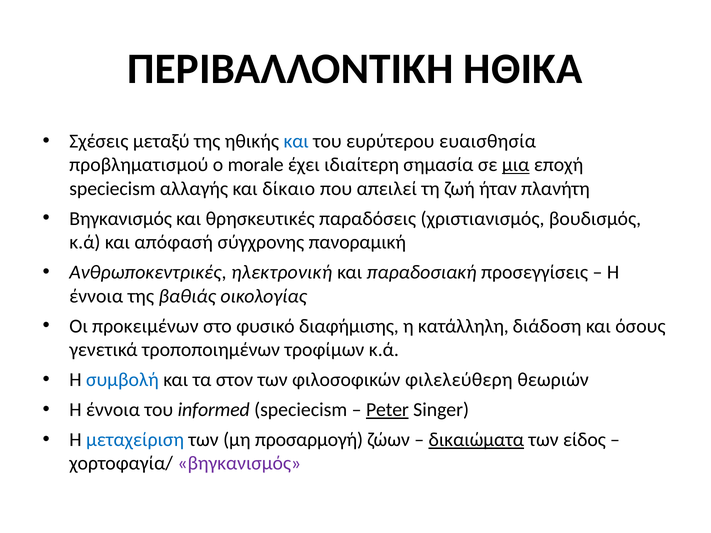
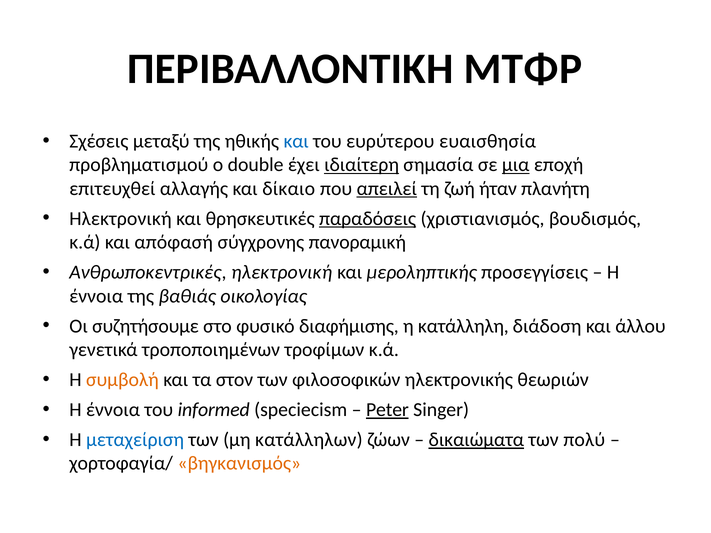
ΗΘΙΚΑ: ΗΘΙΚΑ -> ΜΤΦΡ (523, 69)
morale: morale -> double (256, 165)
ιδιαίτερη underline: none -> present (362, 165)
speciecism: speciecism -> επιτευχθεί (112, 189)
απειλεί underline: none -> present (387, 189)
Βηγκανισμός: Βηγκανισμός -> Ηλεκτρονική (120, 219)
παραδόσεις underline: none -> present (368, 219)
παραδοσιακή: παραδοσιακή -> μεροληπτικής (422, 272)
προκειμένων: προκειμένων -> συζητήσουμε (146, 326)
όσους: όσους -> άλλου (640, 326)
συμβολή colour: blue -> orange (122, 380)
φιλελεύθερη: φιλελεύθερη -> ηλεκτρονικής (459, 380)
προσαρμογή: προσαρμογή -> κατάλληλων (309, 440)
είδος: είδος -> πολύ (584, 440)
βηγκανισμός colour: purple -> orange (239, 464)
